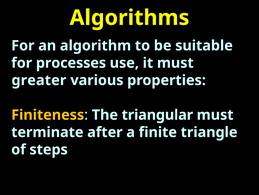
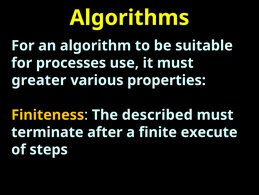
triangular: triangular -> described (157, 115)
triangle: triangle -> execute (209, 132)
